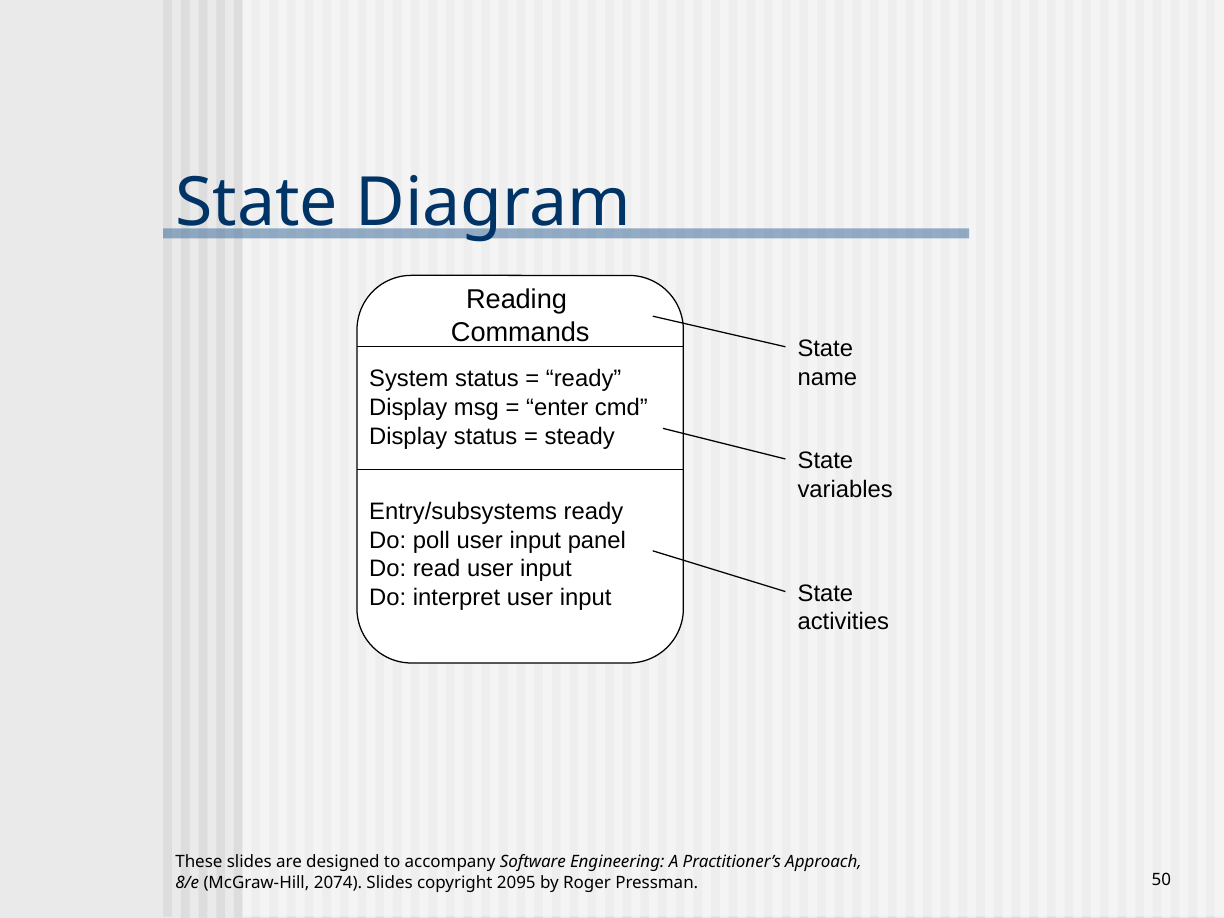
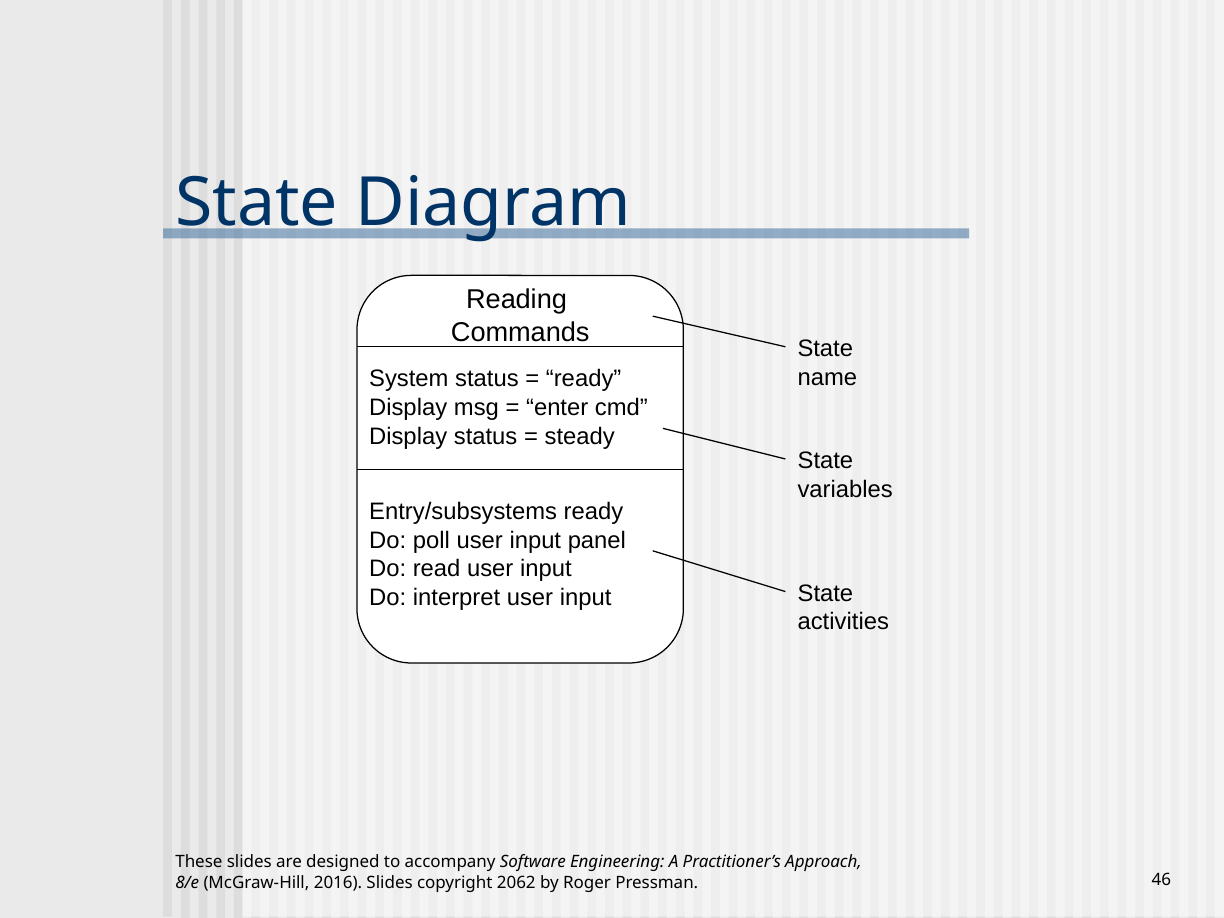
2074: 2074 -> 2016 (338, 882)
2095: 2095 -> 2062 (516, 882)
50: 50 -> 46 (1161, 880)
